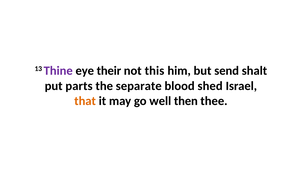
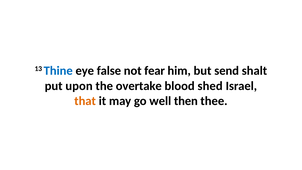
Thine colour: purple -> blue (58, 71)
their: their -> false (109, 71)
this: this -> fear (155, 71)
parts: parts -> upon (79, 86)
separate: separate -> overtake (139, 86)
